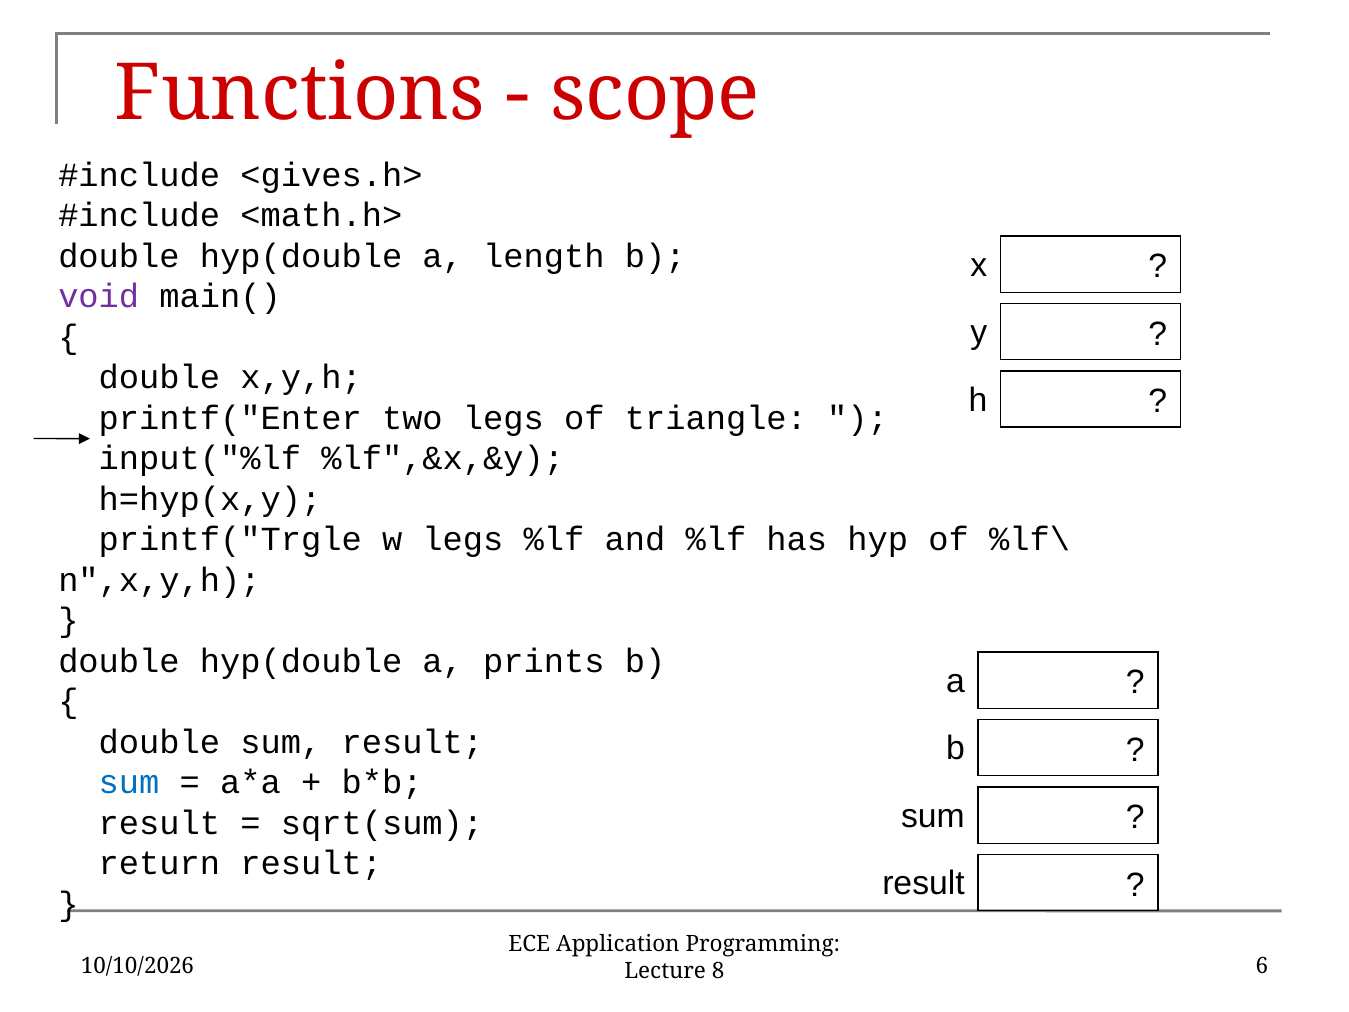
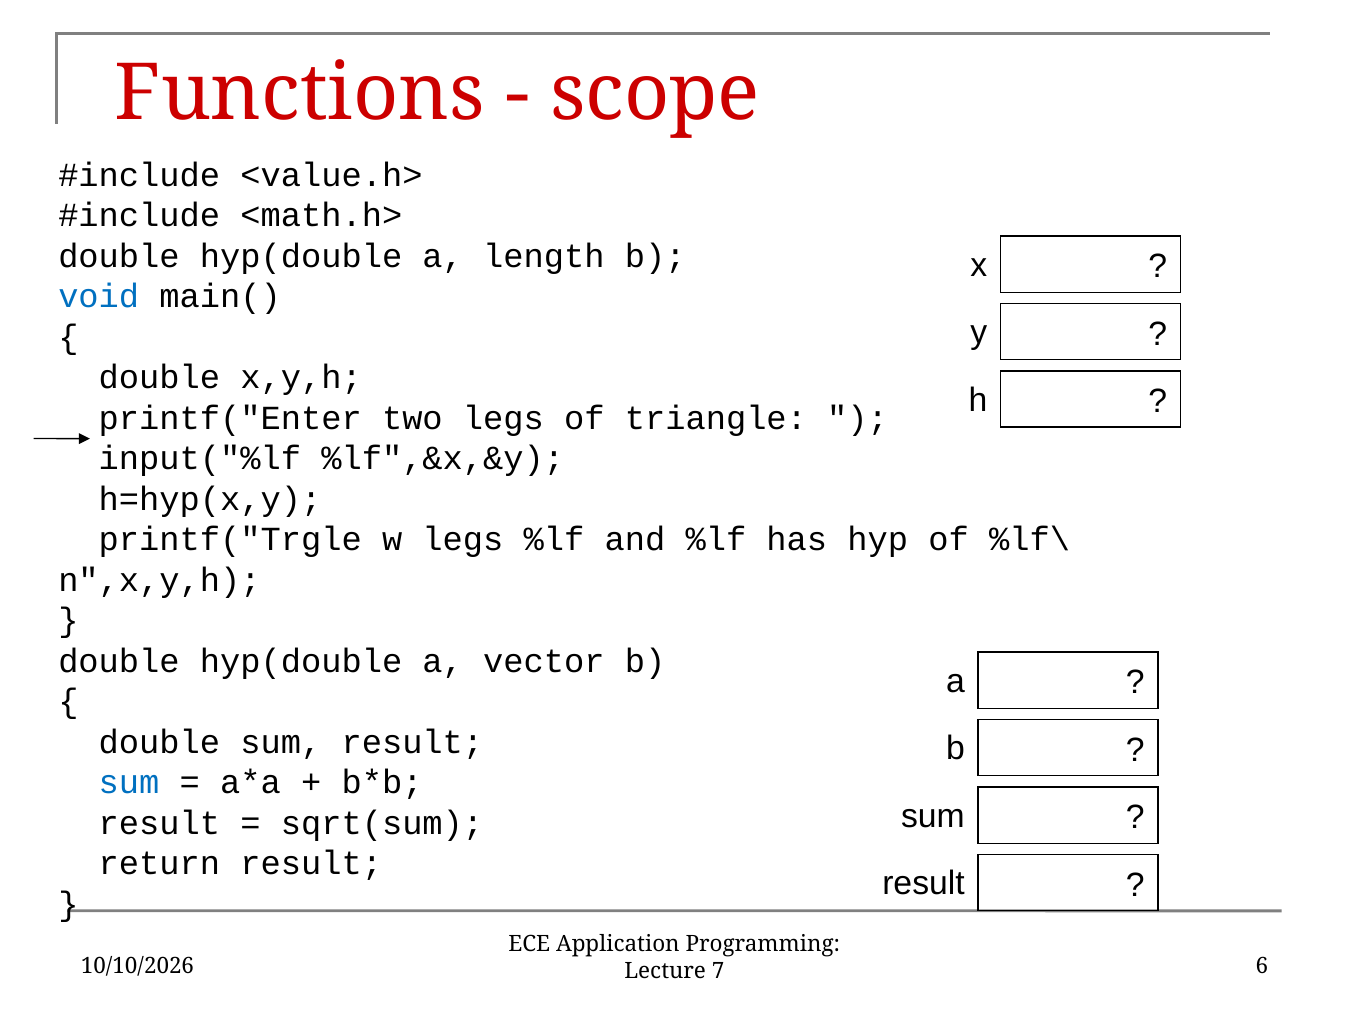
<gives.h>: <gives.h> -> <value.h> (331, 175)
void colour: purple -> blue (99, 297)
prints: prints -> vector (544, 661)
8: 8 -> 7 (718, 971)
